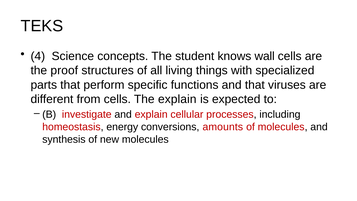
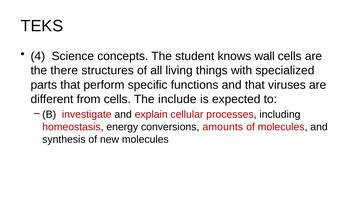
proof: proof -> there (64, 70)
The explain: explain -> include (177, 99)
